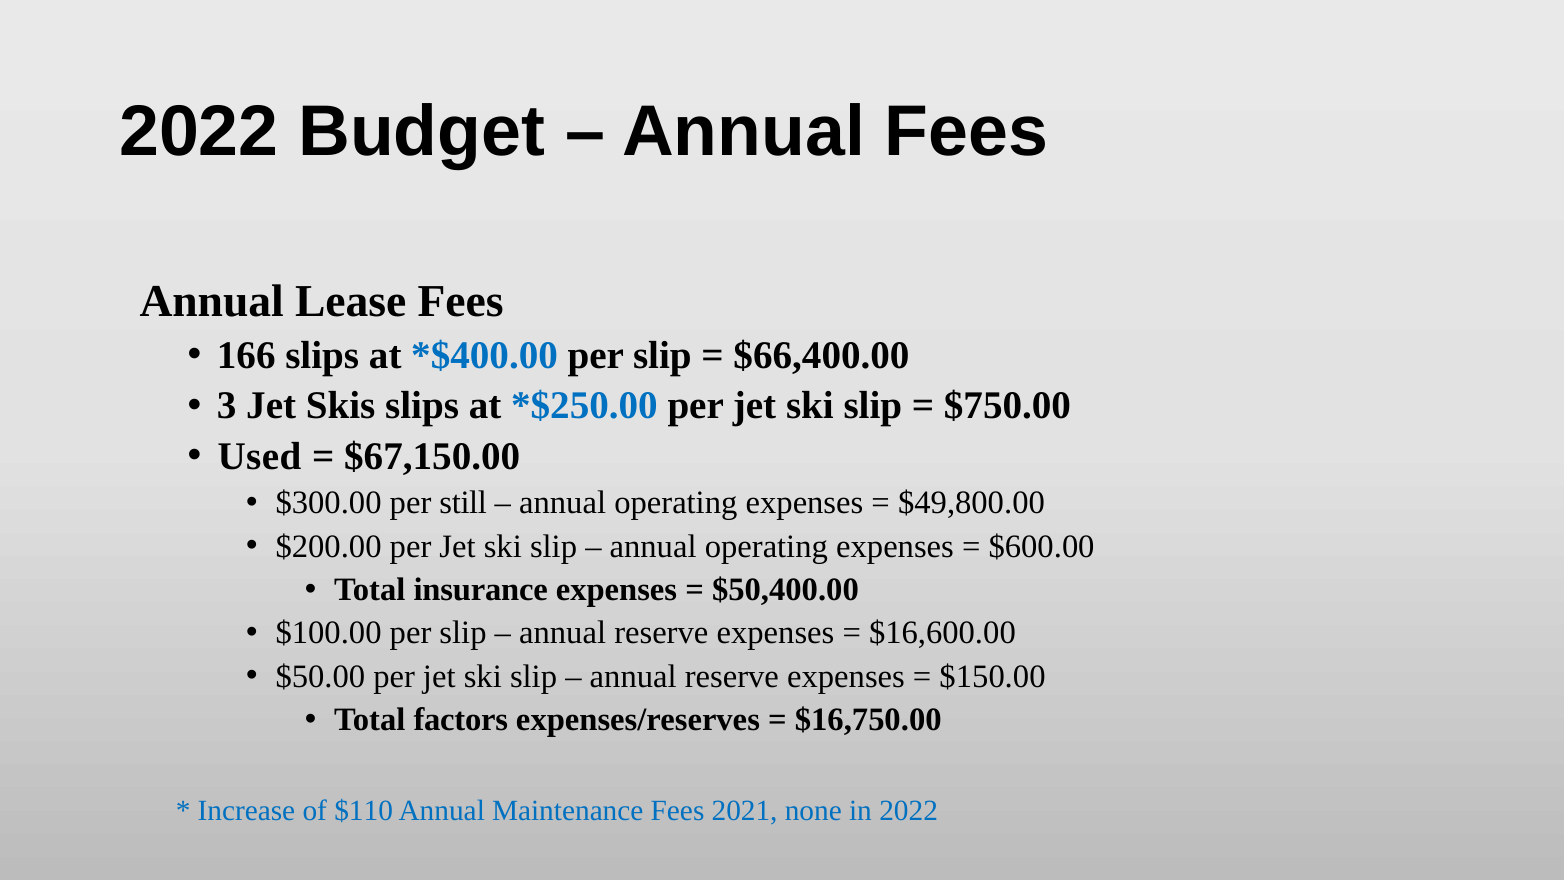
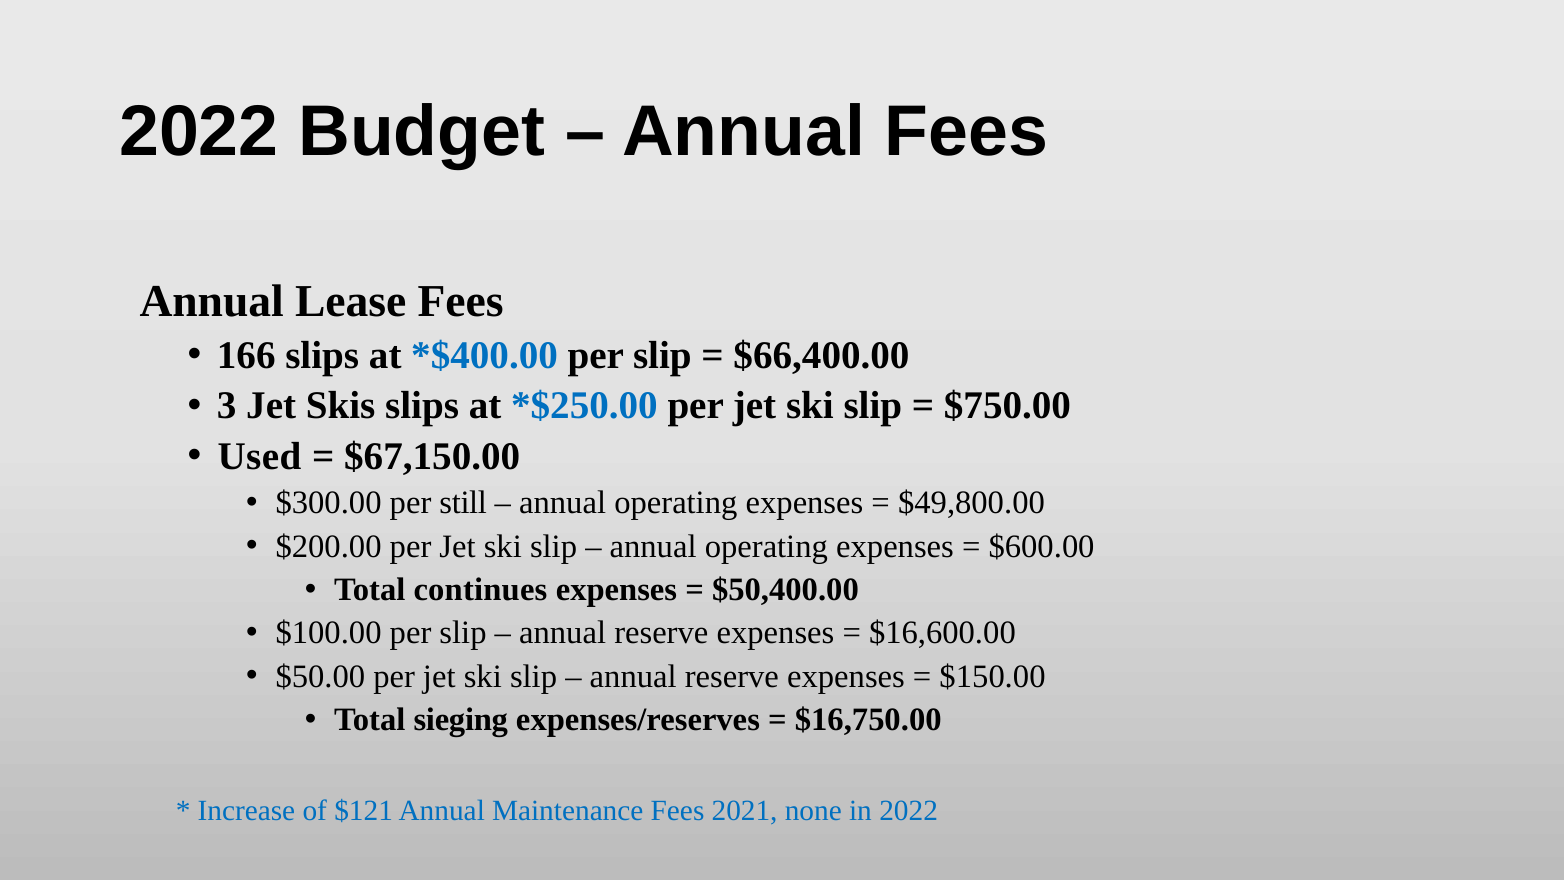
insurance: insurance -> continues (480, 590)
factors: factors -> sieging (461, 720)
$110: $110 -> $121 (364, 811)
